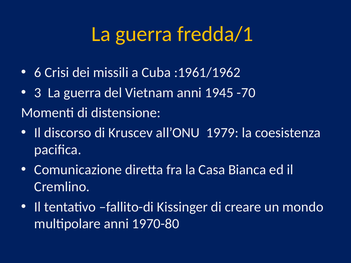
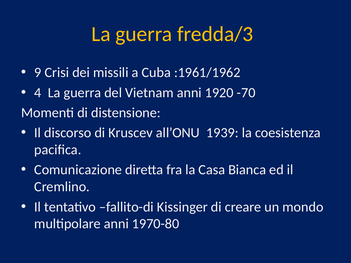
fredda/1: fredda/1 -> fredda/3 (215, 34)
6: 6 -> 9 (38, 73)
3: 3 -> 4 (38, 93)
1945: 1945 -> 1920 (219, 93)
1979: 1979 -> 1939 (222, 133)
